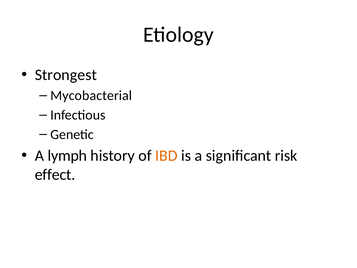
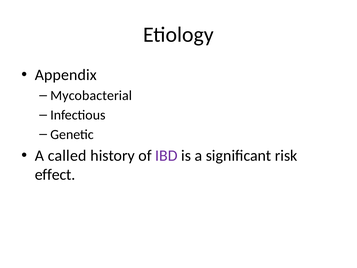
Strongest: Strongest -> Appendix (66, 75)
lymph: lymph -> called (67, 155)
IBD colour: orange -> purple (166, 155)
